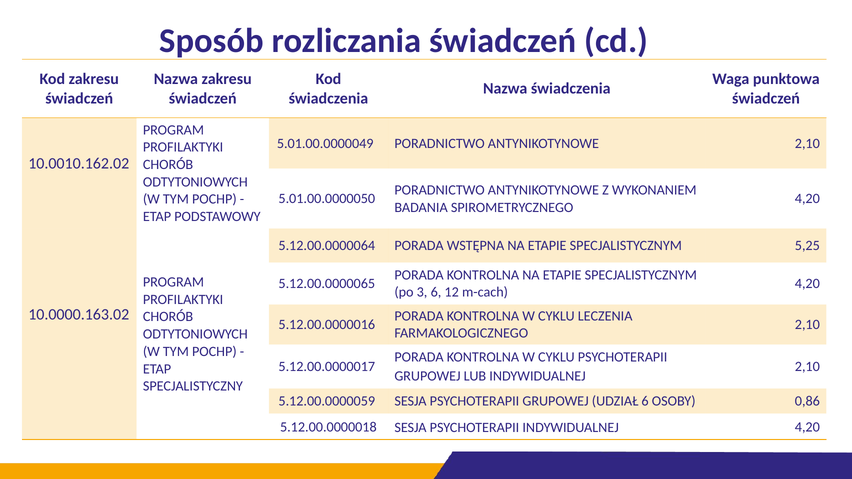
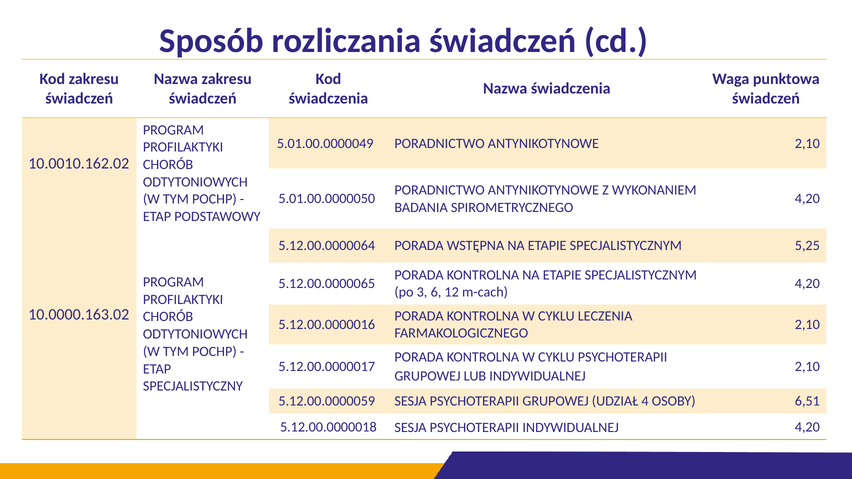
UDZIAŁ 6: 6 -> 4 (645, 401)
0,86: 0,86 -> 6,51 (807, 401)
